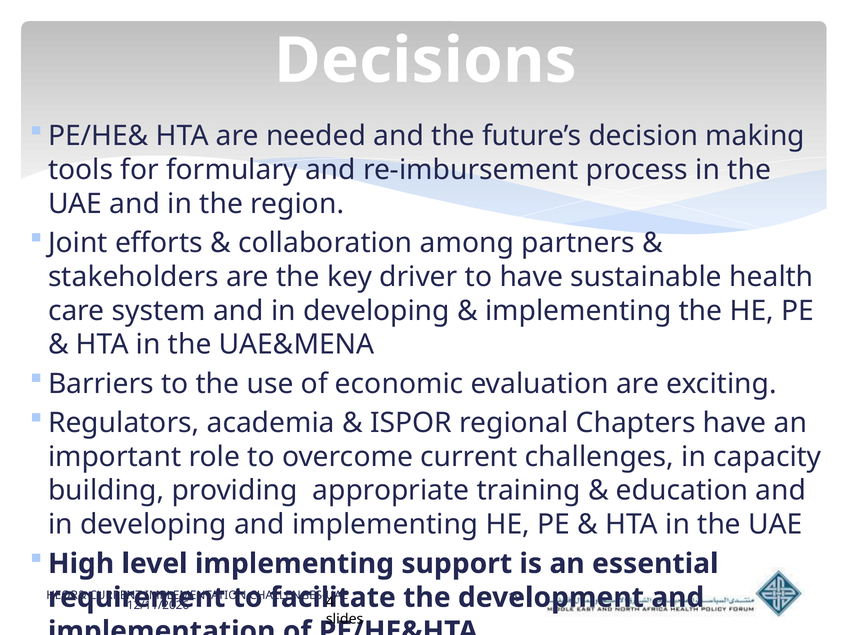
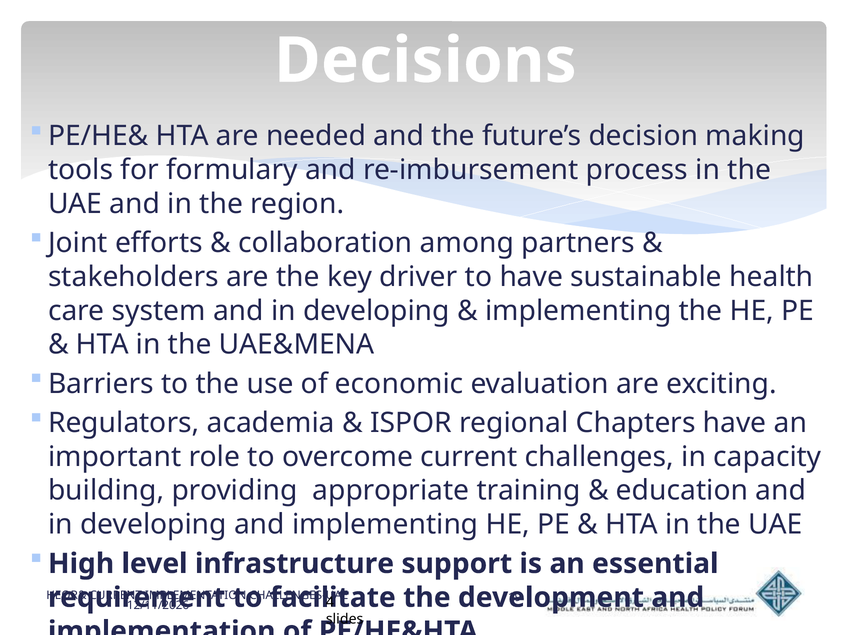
level implementing: implementing -> infrastructure (294, 564)
